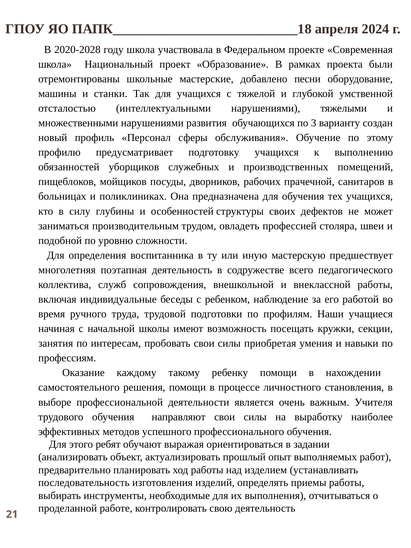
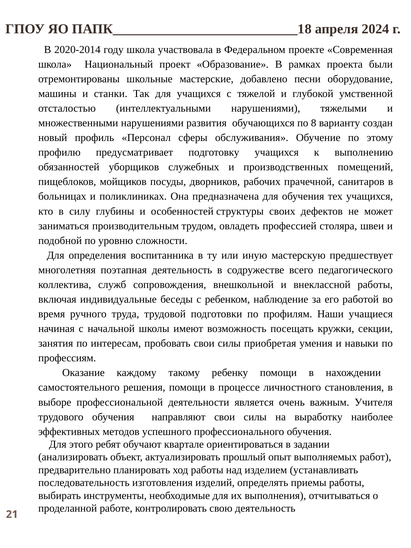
2020-2028: 2020-2028 -> 2020-2014 (77, 50)
3: 3 -> 8 (314, 123)
выражая: выражая -> квартале (184, 444)
